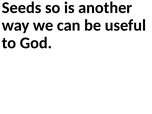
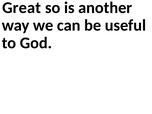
Seeds: Seeds -> Great (22, 8)
